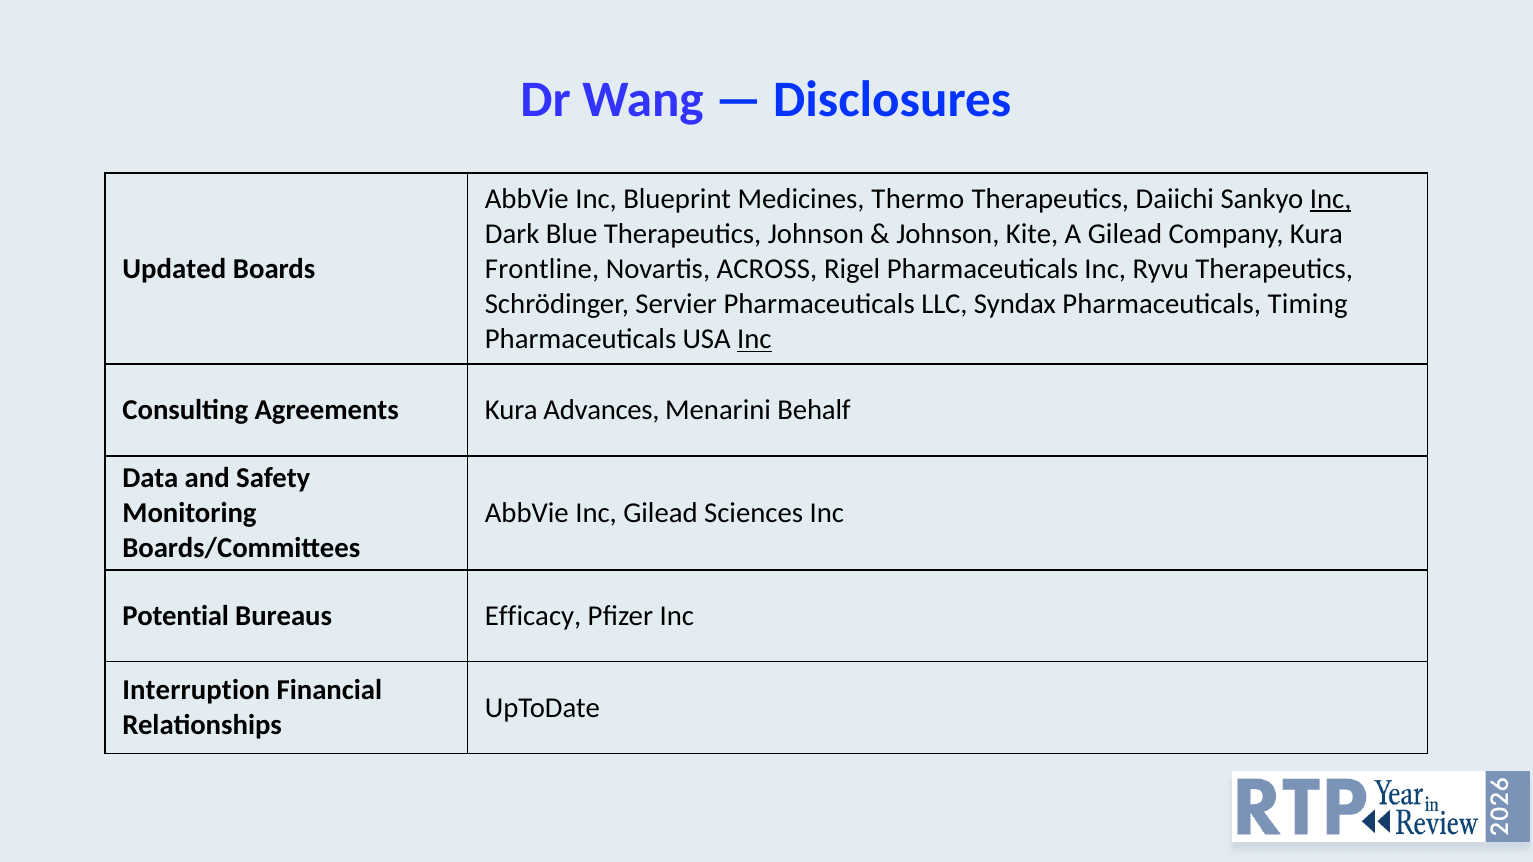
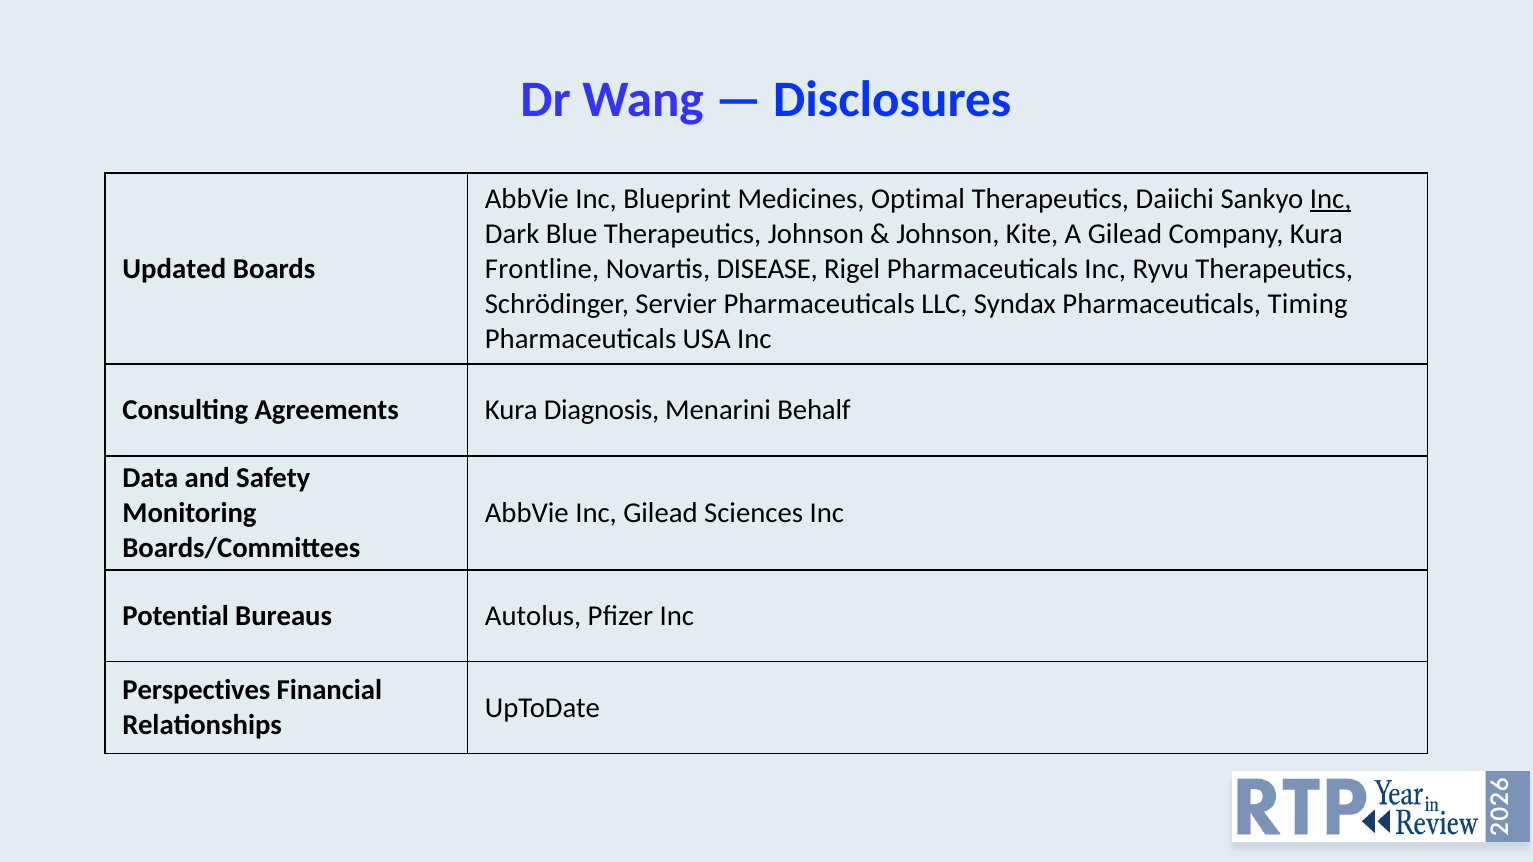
Thermo: Thermo -> Optimal (918, 199)
ACROSS: ACROSS -> DISEASE (767, 269)
Inc underline: present -> none (754, 339)
Advances: Advances -> Diagnosis (601, 411)
Efficacy: Efficacy -> Autolus (533, 616)
Interruption: Interruption -> Perspectives (196, 691)
